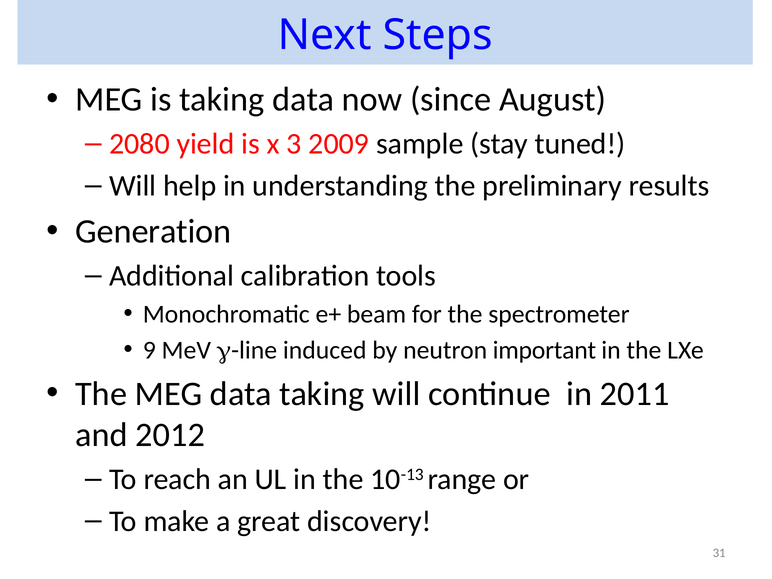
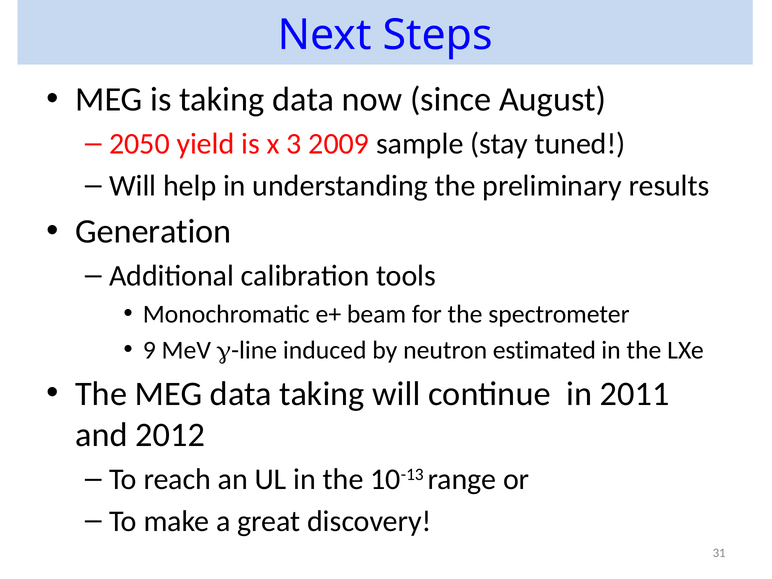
2080: 2080 -> 2050 (139, 144)
important: important -> estimated (544, 350)
